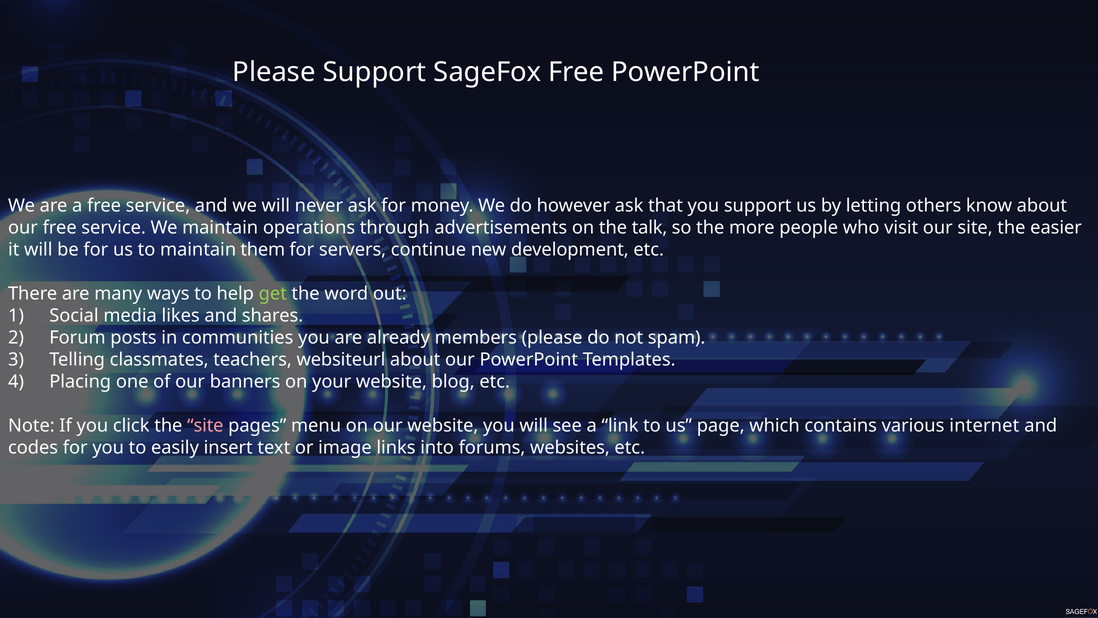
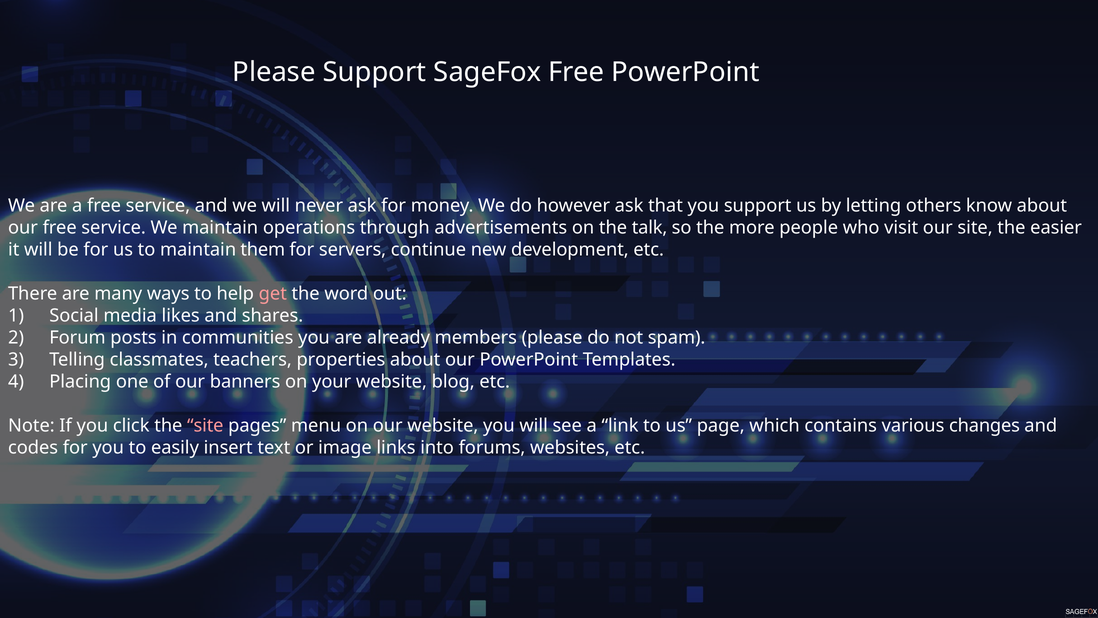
get colour: light green -> pink (273, 294)
websiteurl: websiteurl -> properties (341, 359)
internet: internet -> changes (985, 425)
